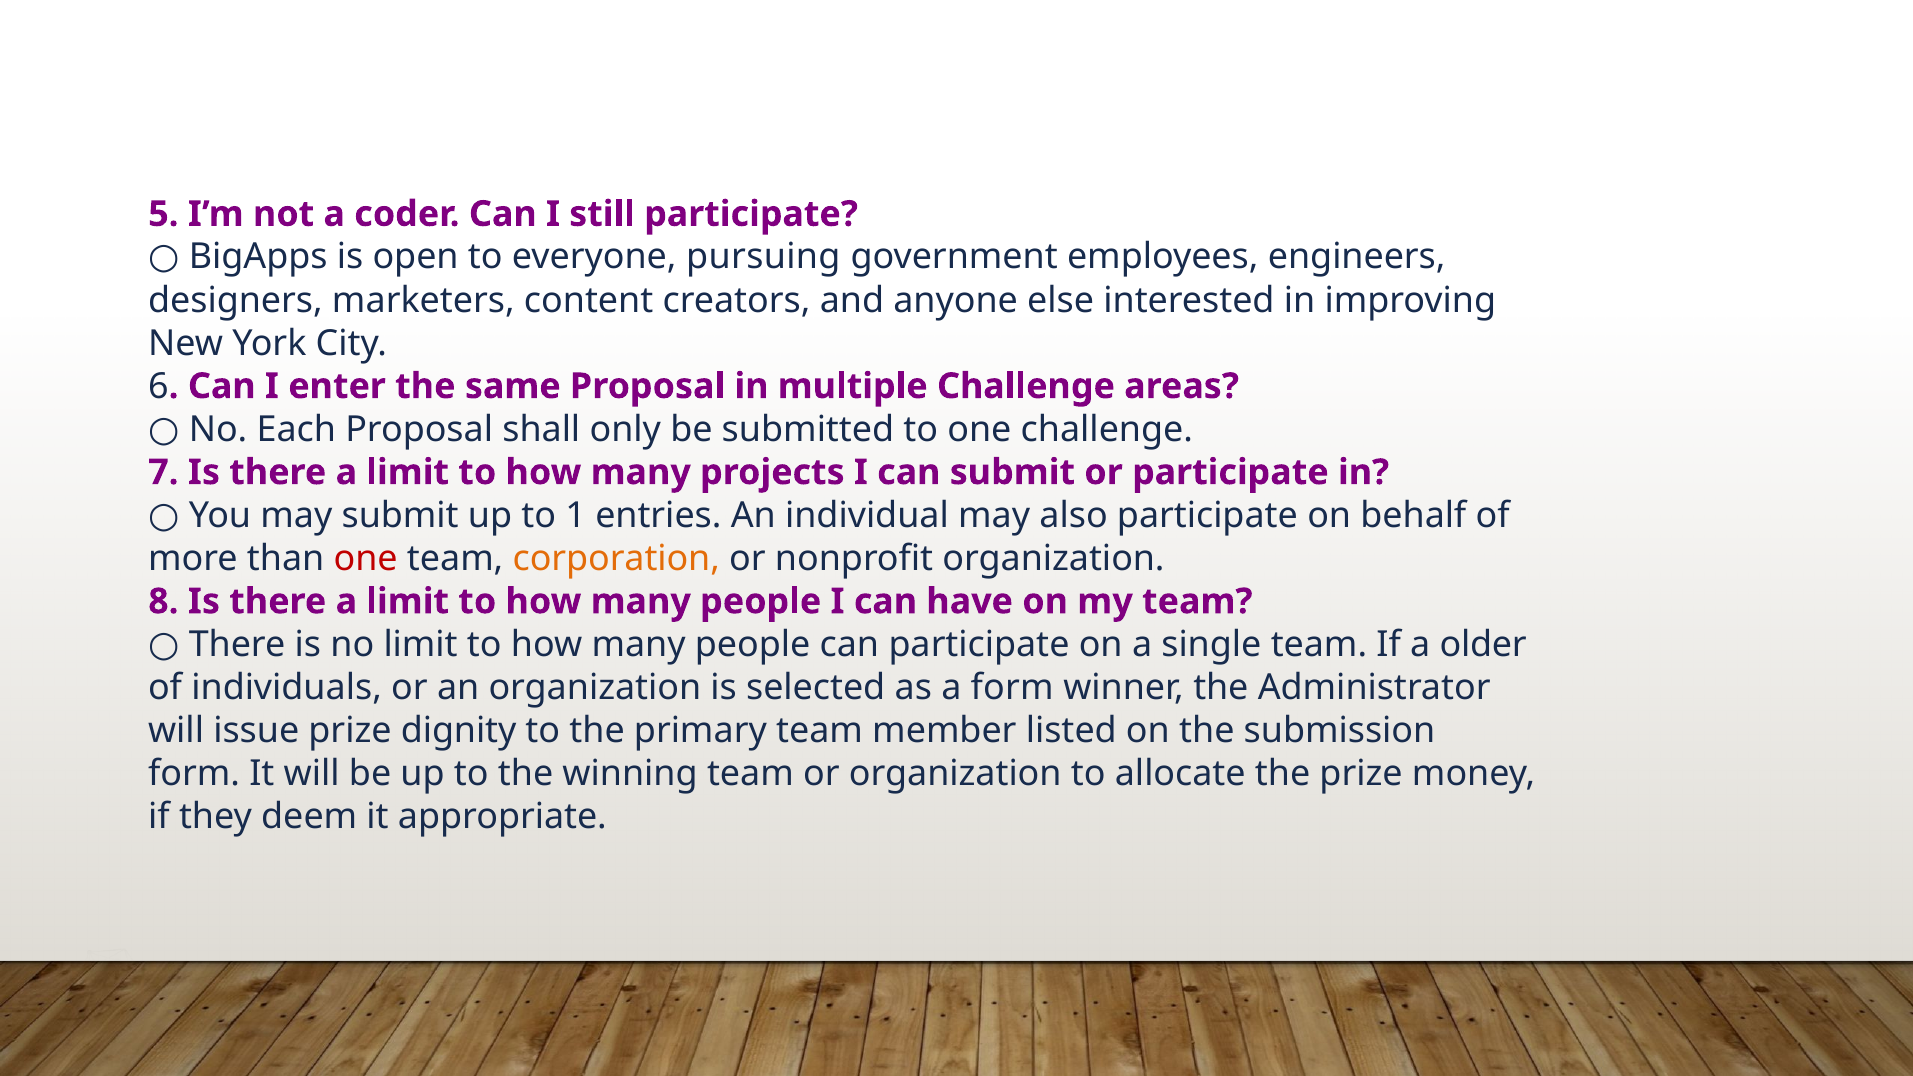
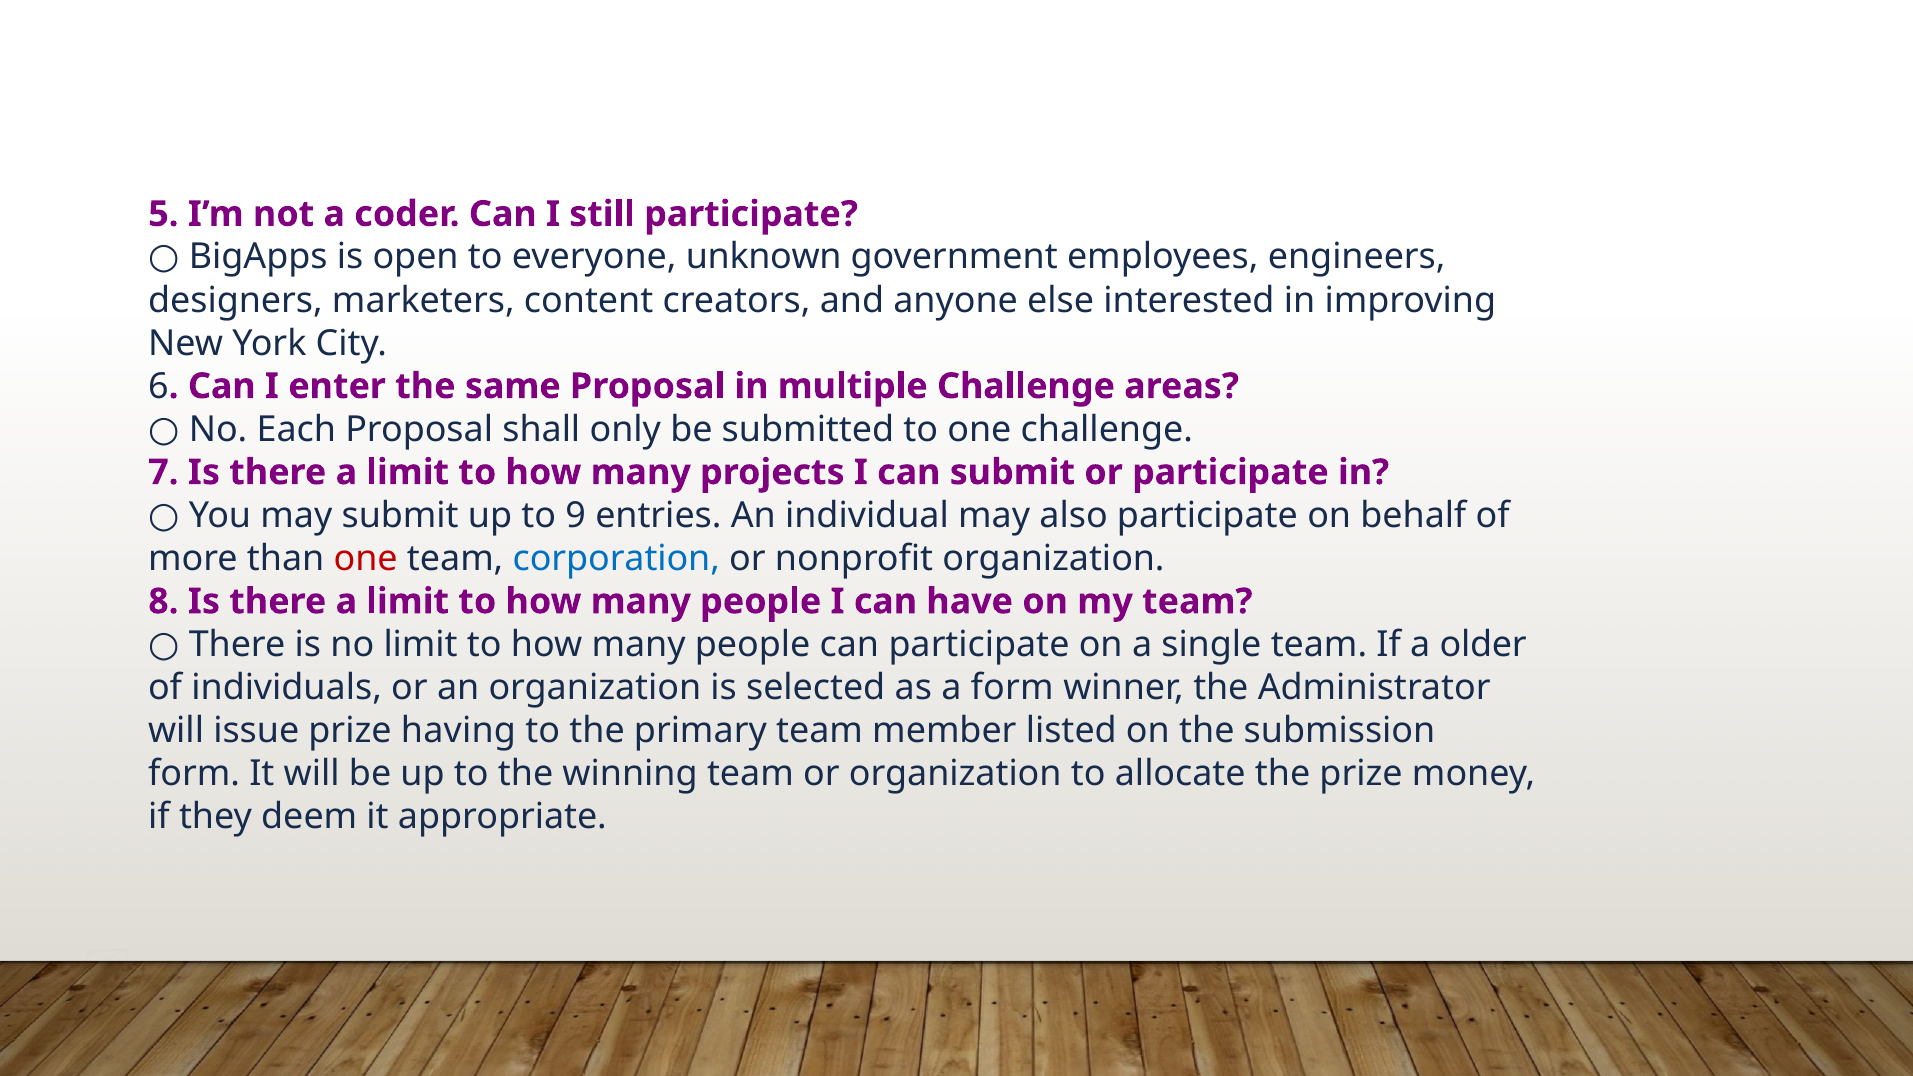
pursuing: pursuing -> unknown (764, 257)
1: 1 -> 9 (576, 515)
corporation colour: orange -> blue (616, 558)
dignity: dignity -> having (458, 731)
